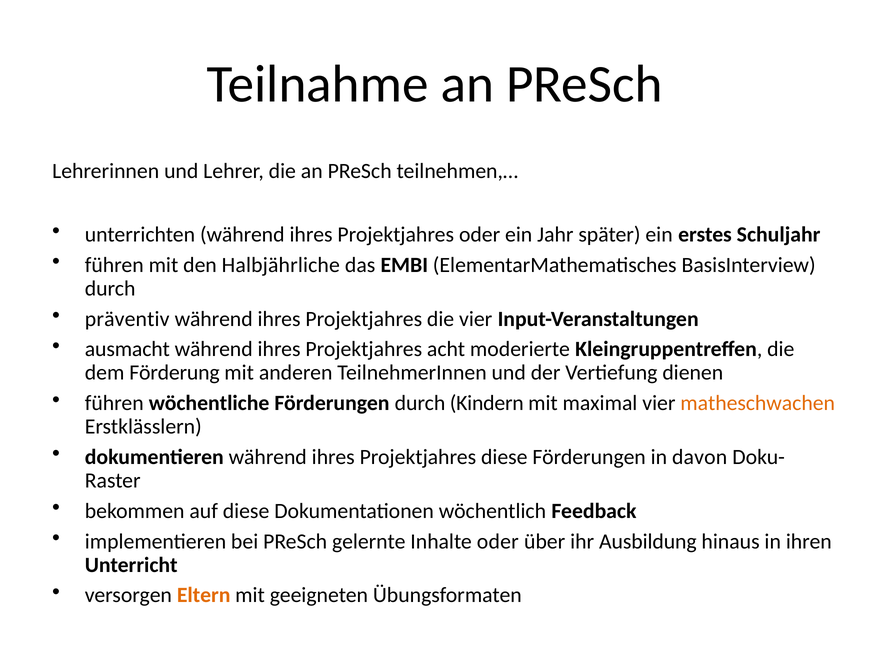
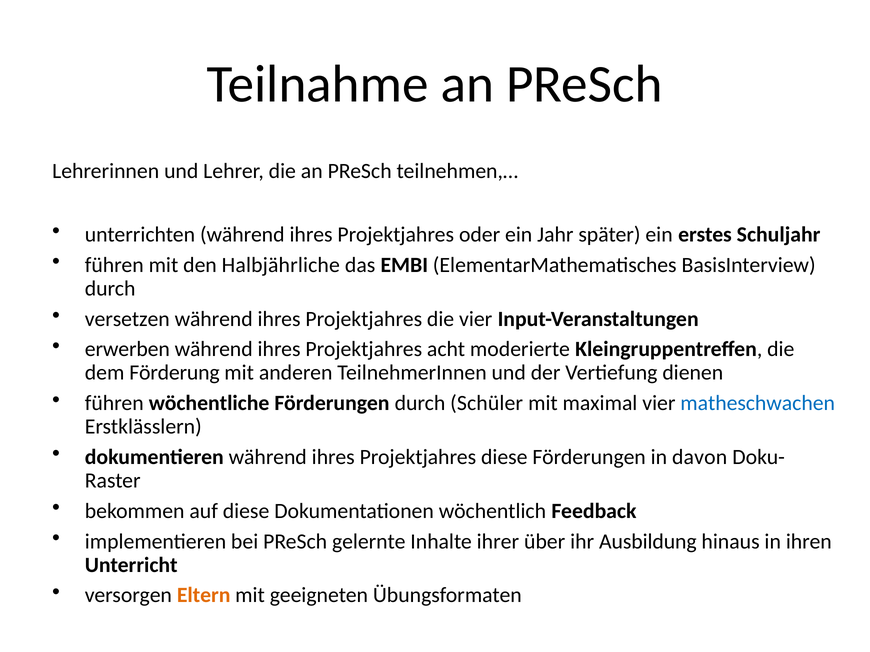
präventiv: präventiv -> versetzen (127, 319)
ausmacht: ausmacht -> erwerben (127, 350)
Kindern: Kindern -> Schüler (487, 403)
matheschwachen colour: orange -> blue (758, 403)
Inhalte oder: oder -> ihrer (498, 542)
